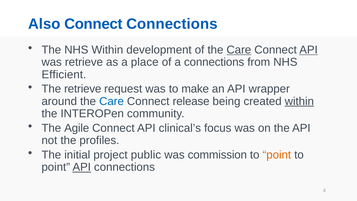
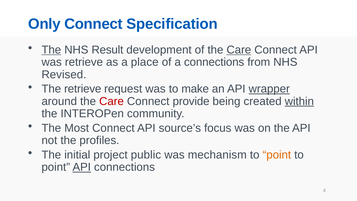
Also: Also -> Only (44, 24)
Connect Connections: Connections -> Specification (172, 24)
The underline: none -> present (51, 50)
NHS Within: Within -> Result (107, 50)
API underline: present -> none (309, 50)
Efficient: Efficient -> Revised (64, 74)
wrapper underline: none -> present (269, 89)
Care colour: blue -> red (111, 101)
release: release -> provide (191, 101)
Agile: Agile -> Most (77, 128)
clinical’s: clinical’s -> source’s (180, 128)
commission: commission -> mechanism (217, 155)
